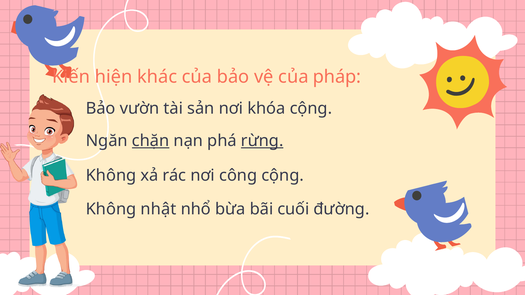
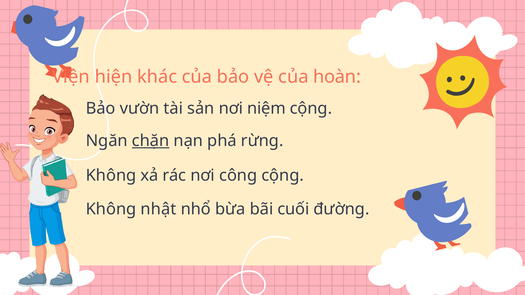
Kiến: Kiến -> Viện (71, 77)
pháp: pháp -> hoàn (337, 77)
khóa: khóa -> niệm (267, 109)
rừng underline: present -> none (262, 141)
